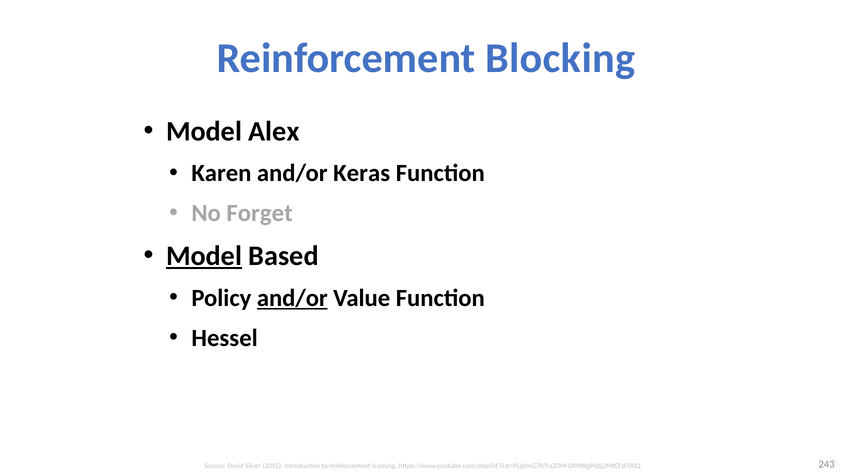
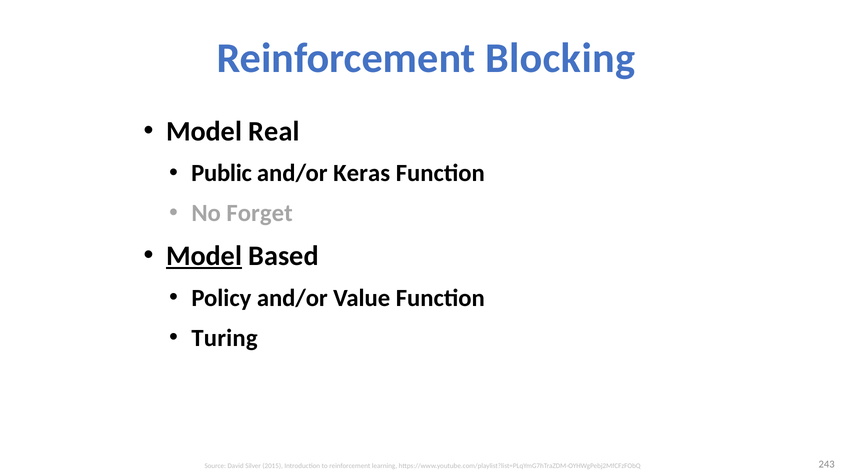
Alex: Alex -> Real (274, 131)
Karen: Karen -> Public (222, 173)
and/or underline: present -> none (292, 298)
Hessel: Hessel -> Turing (225, 338)
